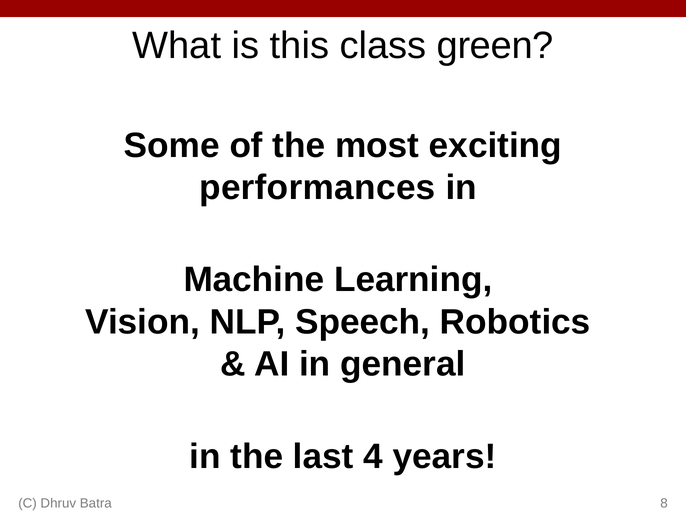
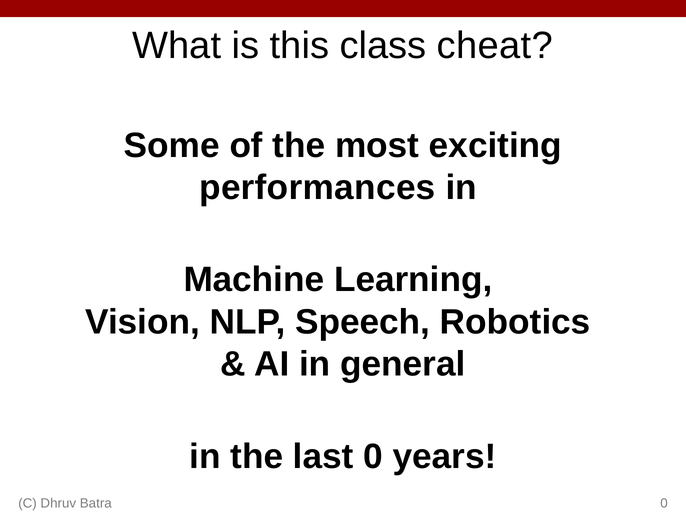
green: green -> cheat (495, 46)
last 4: 4 -> 0 (373, 457)
Batra 8: 8 -> 0 (664, 504)
